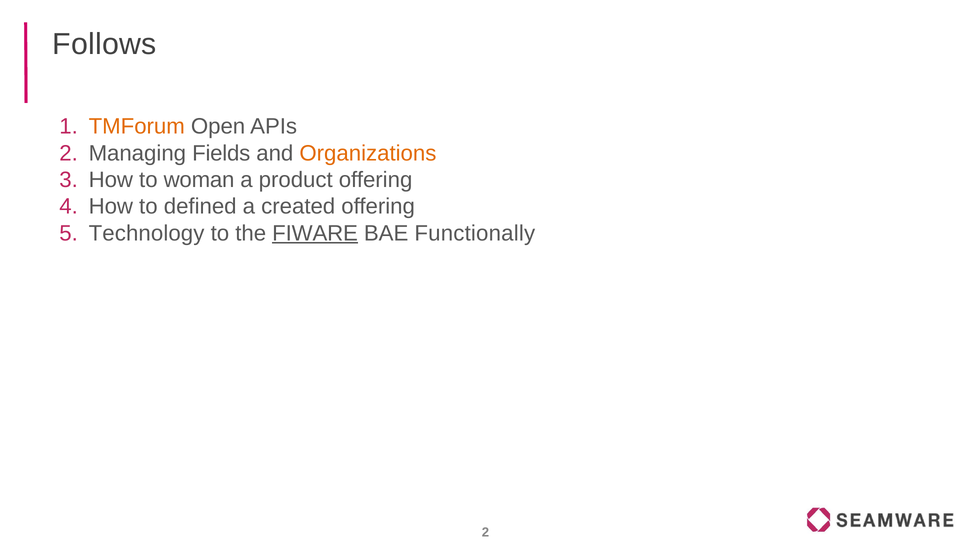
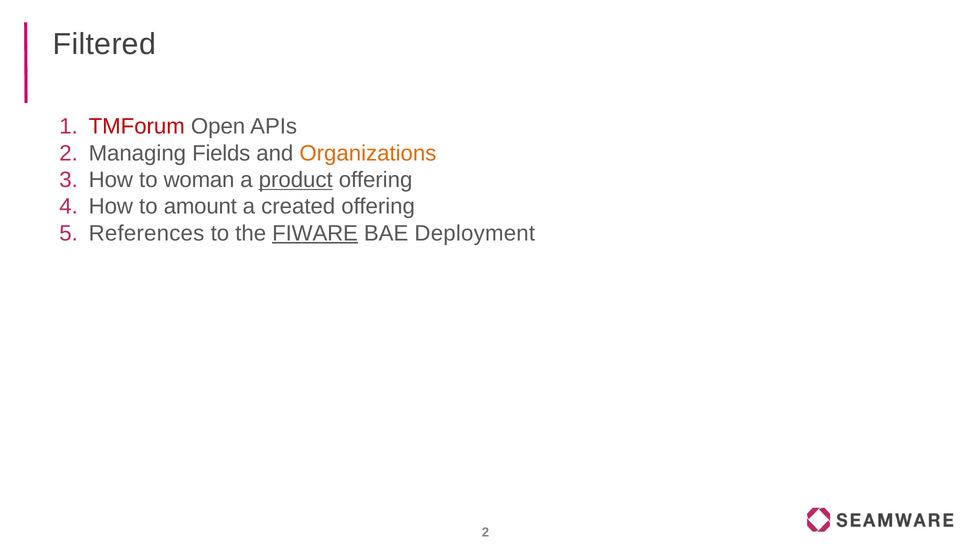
Follows: Follows -> Filtered (104, 44)
TMForum colour: orange -> red (137, 127)
product underline: none -> present (296, 180)
defined: defined -> amount (200, 207)
Technology: Technology -> References (146, 233)
Functionally: Functionally -> Deployment (475, 233)
